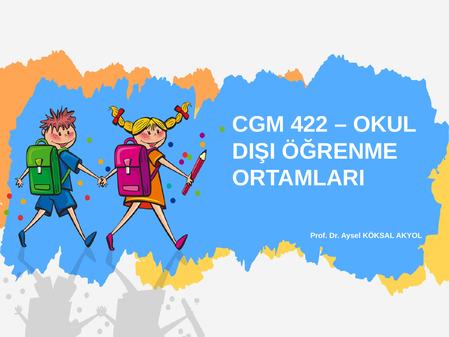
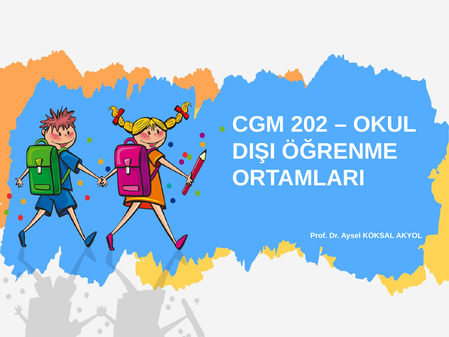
422: 422 -> 202 (309, 124)
